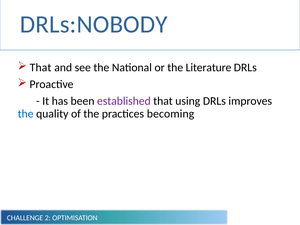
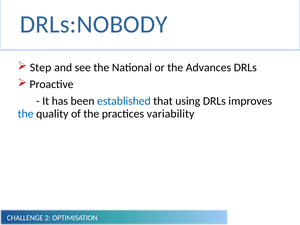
That: That -> Step (41, 68)
Literature: Literature -> Advances (208, 68)
established colour: purple -> blue (124, 101)
becoming: becoming -> variability (171, 114)
